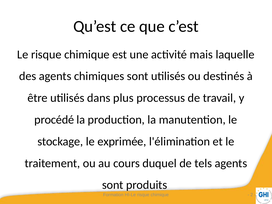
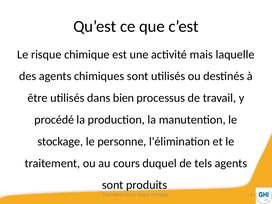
plus: plus -> bien (124, 98)
exprimée: exprimée -> personne (122, 141)
